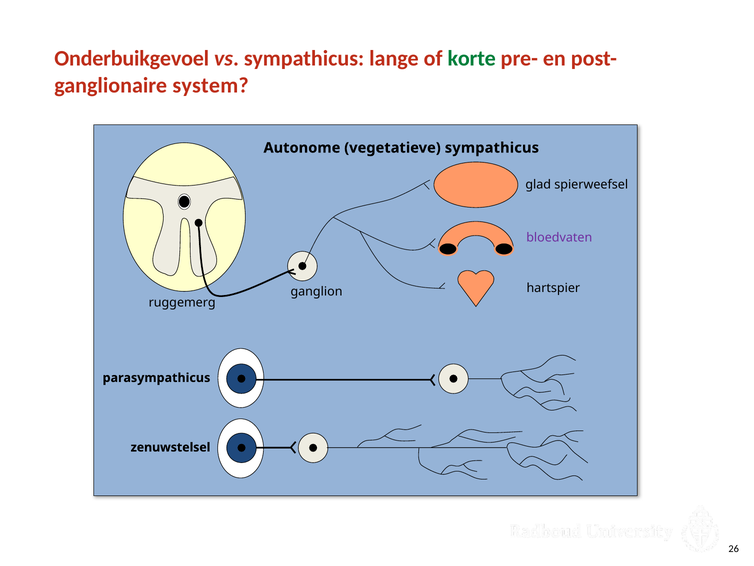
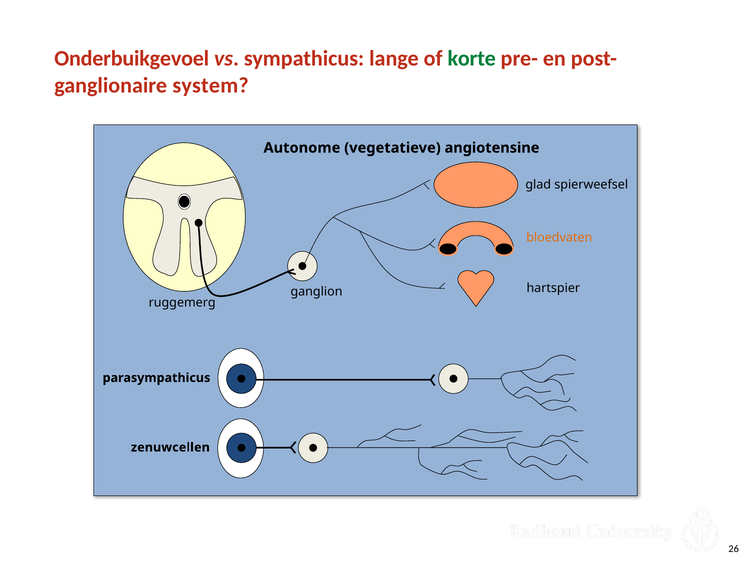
vegetatieve sympathicus: sympathicus -> angiotensine (492, 148)
bloedvaten colour: purple -> orange (559, 238)
zenuwstelsel: zenuwstelsel -> zenuwcellen (170, 447)
